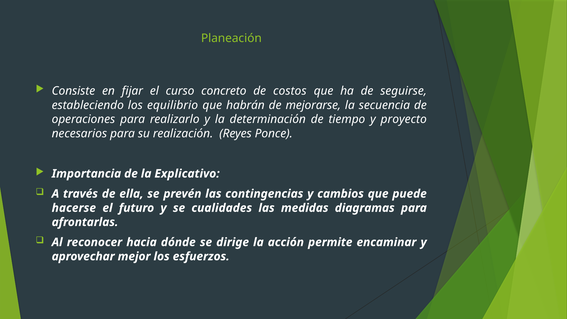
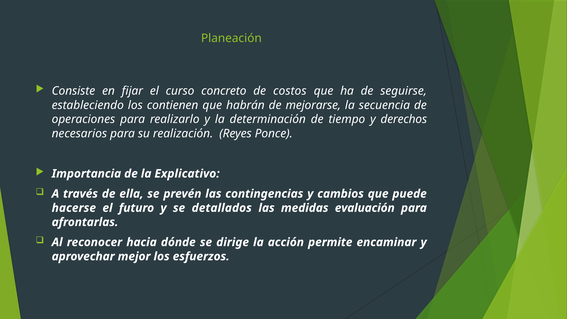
equilibrio: equilibrio -> contienen (173, 105)
proyecto: proyecto -> derechos (404, 119)
cualidades: cualidades -> detallados (222, 208)
diagramas: diagramas -> evaluación (365, 208)
